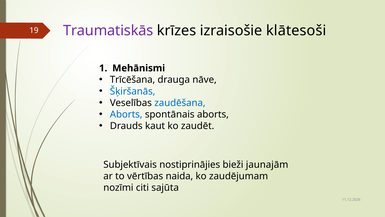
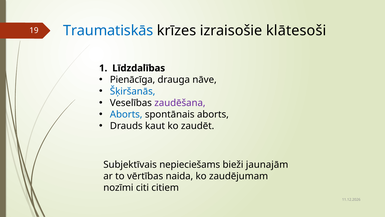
Traumatiskās colour: purple -> blue (108, 30)
Mehānismi: Mehānismi -> Līdzdalības (139, 68)
Trīcēšana: Trīcēšana -> Pienācīga (133, 80)
zaudēšana colour: blue -> purple (180, 103)
nostiprinājies: nostiprinājies -> nepieciešams (190, 164)
sajūta: sajūta -> citiem (165, 187)
